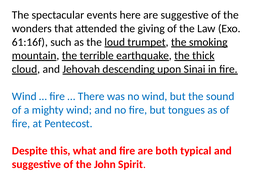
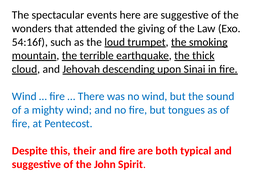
61:16f: 61:16f -> 54:16f (30, 42)
what: what -> their (85, 151)
